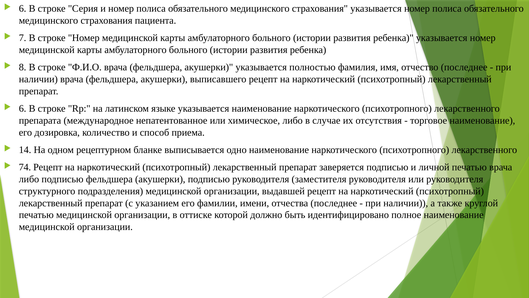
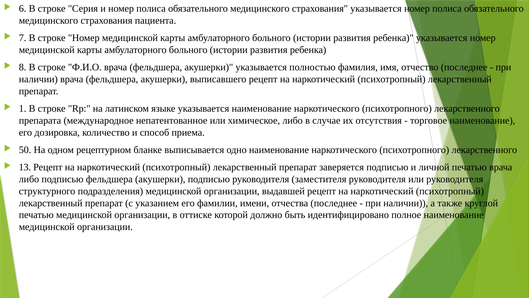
6: 6 -> 1 (23, 108)
14: 14 -> 50 (25, 150)
74: 74 -> 13 (25, 167)
